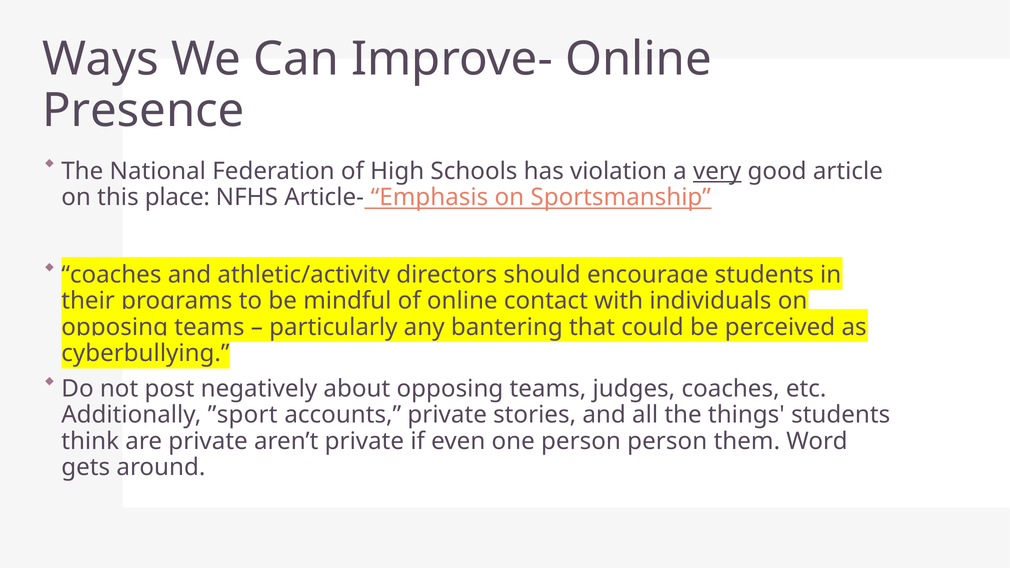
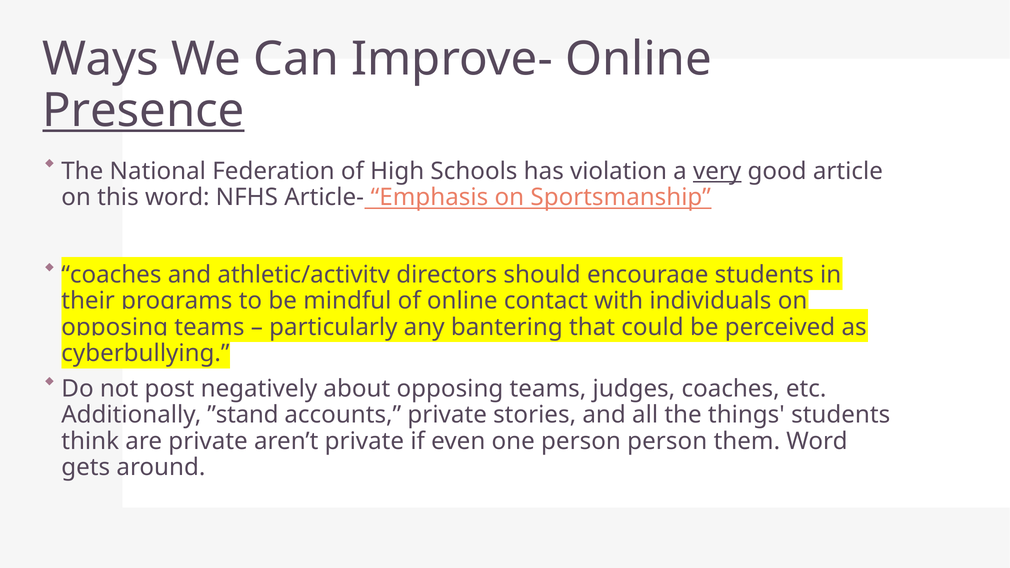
Presence underline: none -> present (143, 110)
this place: place -> word (177, 197)
”sport: ”sport -> ”stand (243, 415)
